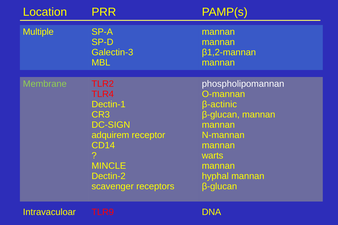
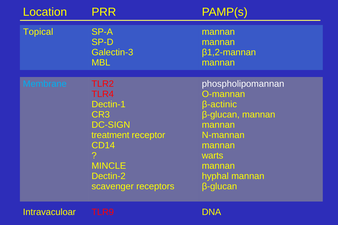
Multiple: Multiple -> Topical (38, 32)
Membrane colour: light green -> light blue (45, 84)
adquirem: adquirem -> treatment (110, 135)
